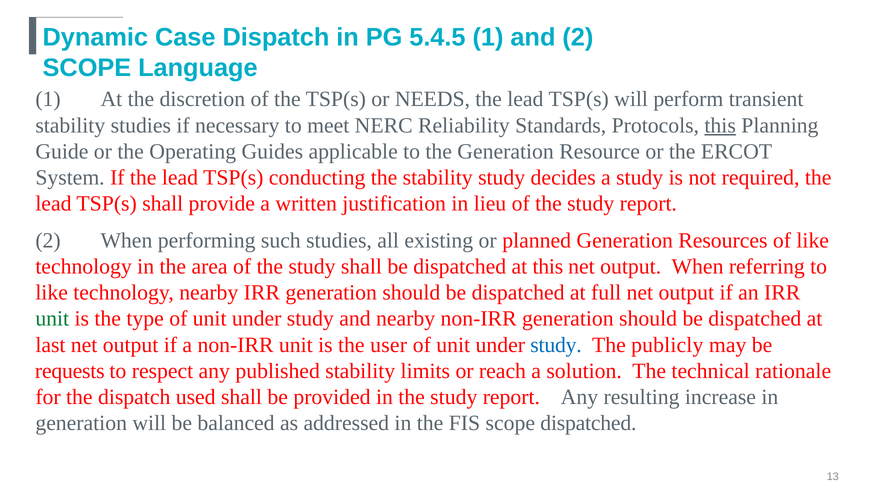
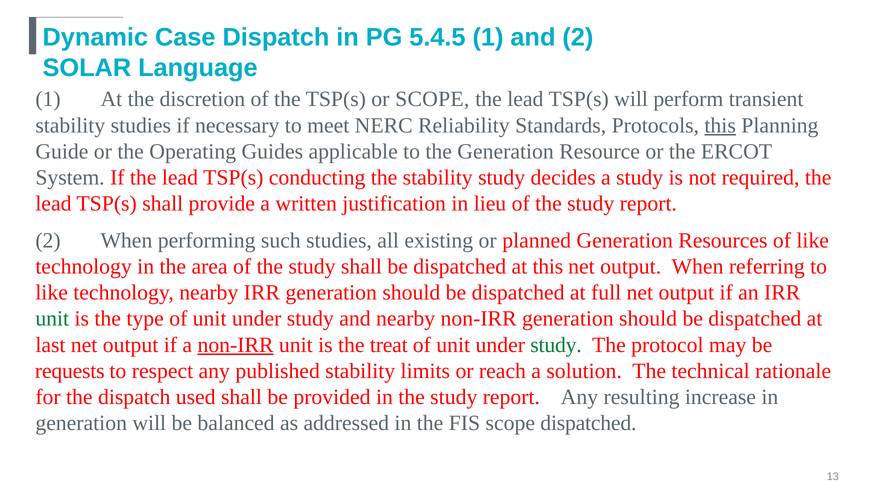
SCOPE: SCOPE -> SOLAR (87, 68)
or NEEDS: NEEDS -> SCOPE (432, 99)
non-IRR underline: none -> present (236, 345)
user: user -> treat (389, 345)
study colour: blue -> green (556, 345)
publicly: publicly -> protocol (667, 345)
